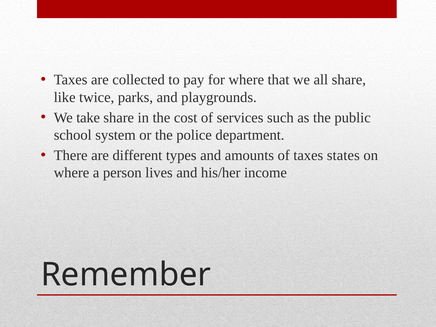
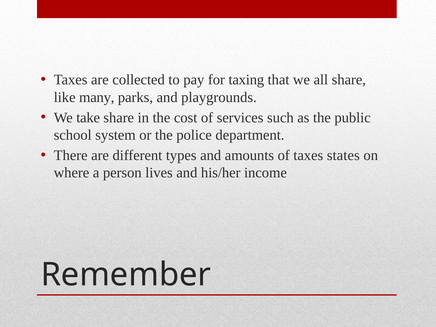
for where: where -> taxing (246, 80)
twice: twice -> many (97, 97)
